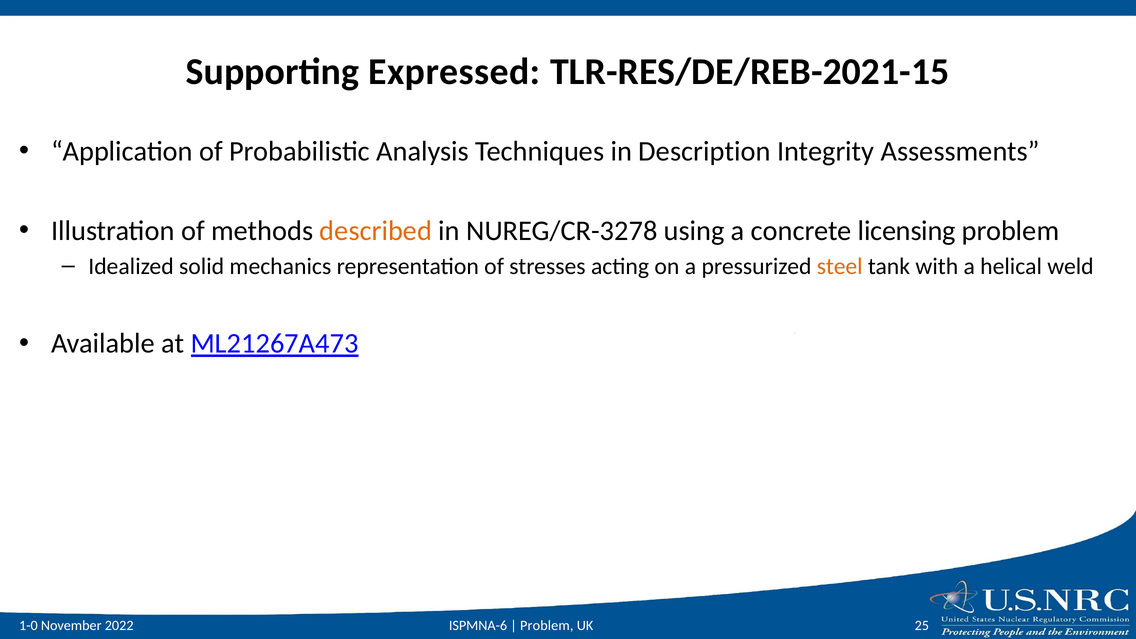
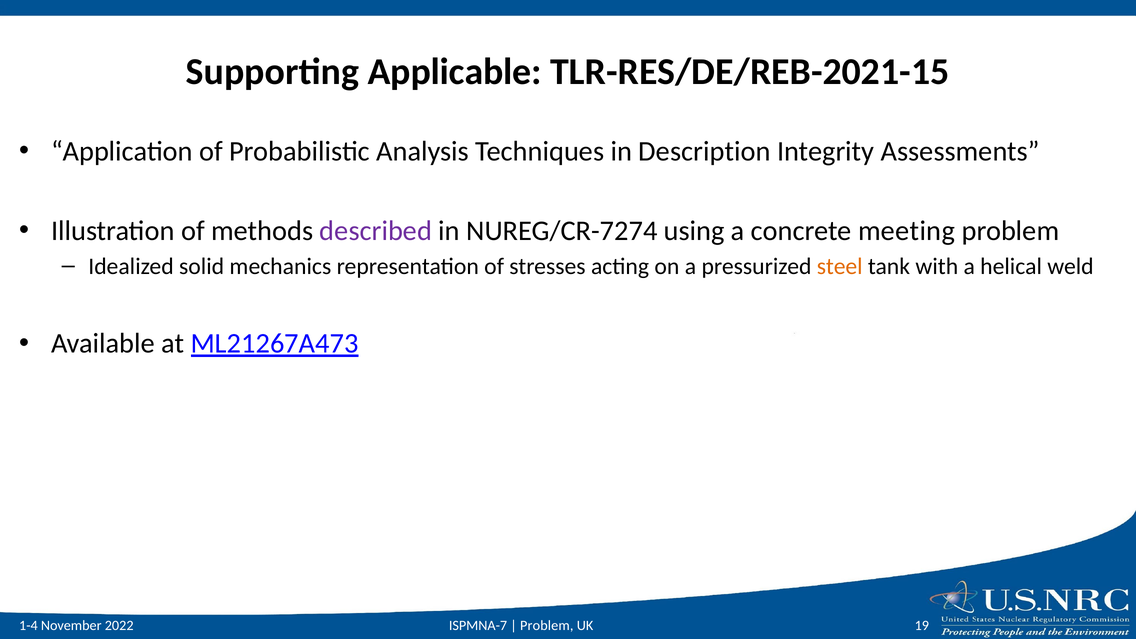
Expressed: Expressed -> Applicable (455, 72)
described colour: orange -> purple (376, 231)
NUREG/CR-3278: NUREG/CR-3278 -> NUREG/CR-7274 (562, 231)
licensing: licensing -> meeting (906, 231)
ISPMNA-6: ISPMNA-6 -> ISPMNA-7 (478, 625)
25: 25 -> 19 (922, 625)
1-0: 1-0 -> 1-4 (28, 625)
